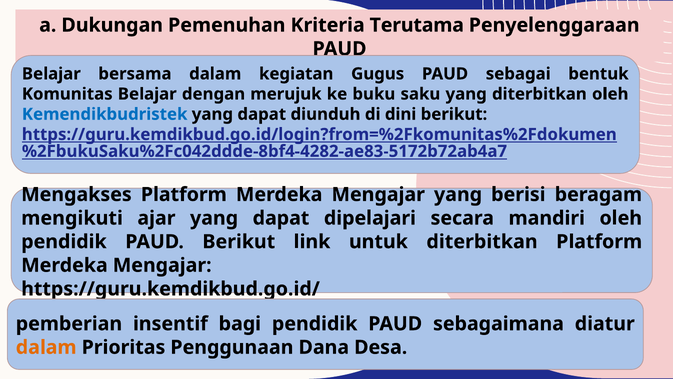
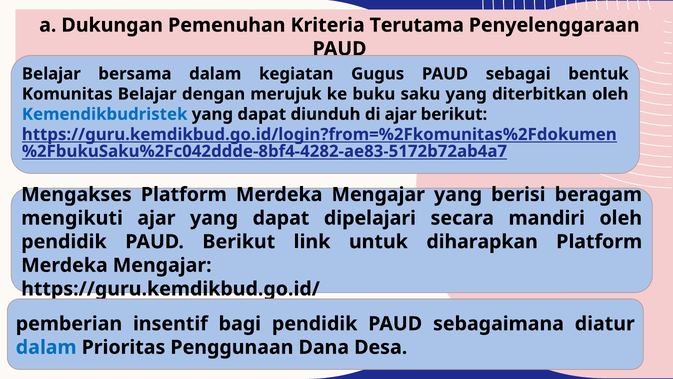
di dini: dini -> ajar (401, 114)
untuk diterbitkan: diterbitkan -> diharapkan (482, 241)
dalam colour: orange -> blue (46, 347)
